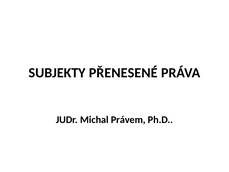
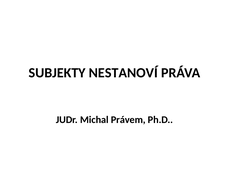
PŘENESENÉ: PŘENESENÉ -> NESTANOVÍ (123, 73)
